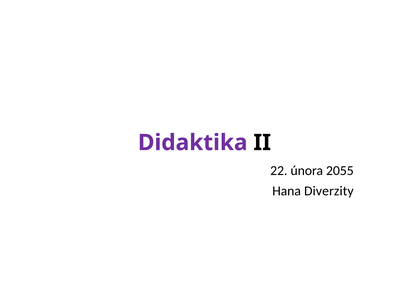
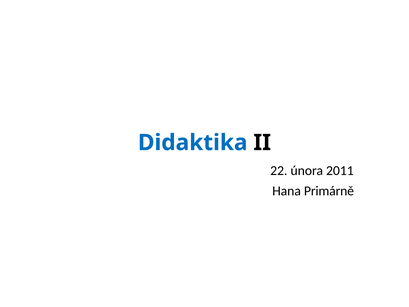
Didaktika colour: purple -> blue (193, 143)
2055: 2055 -> 2011 (340, 170)
Diverzity: Diverzity -> Primárně (329, 191)
